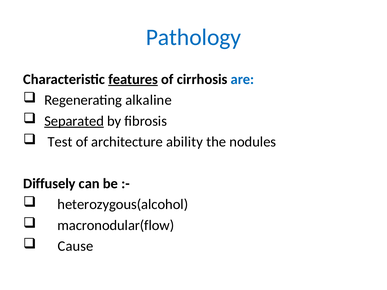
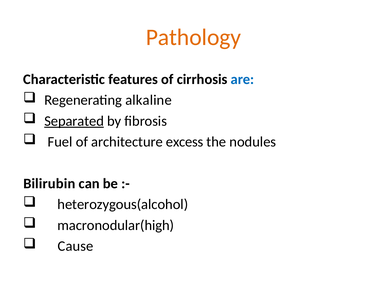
Pathology colour: blue -> orange (193, 37)
features underline: present -> none (133, 79)
Test: Test -> Fuel (60, 142)
ability: ability -> excess (185, 142)
Diffusely: Diffusely -> Bilirubin (49, 184)
macronodular(flow: macronodular(flow -> macronodular(high (116, 226)
